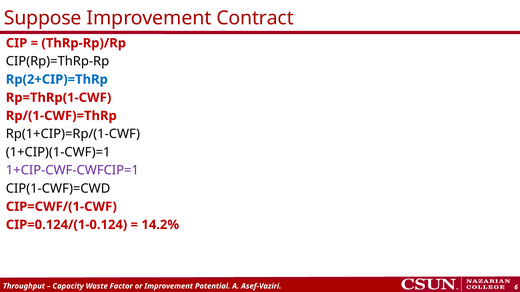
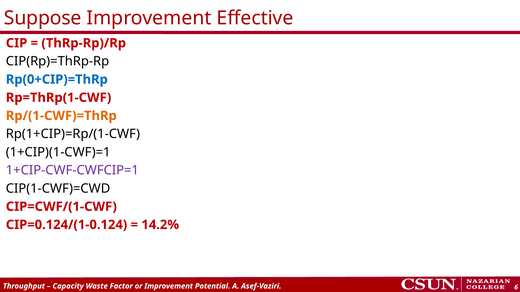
Contract: Contract -> Effective (255, 18)
Rp(2+CIP)=ThRp: Rp(2+CIP)=ThRp -> Rp(0+CIP)=ThRp (57, 80)
Rp/(1-CWF)=ThRp colour: red -> orange (61, 116)
